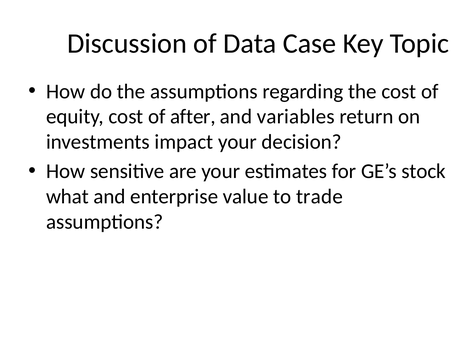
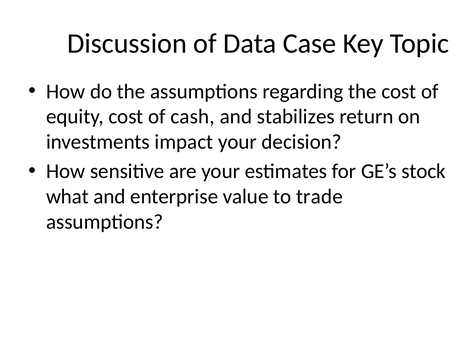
after: after -> cash (193, 117)
variables: variables -> stabilizes (296, 117)
